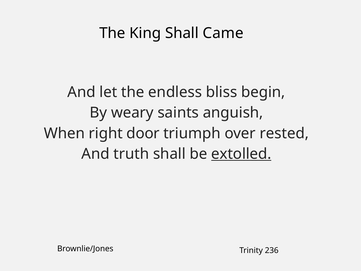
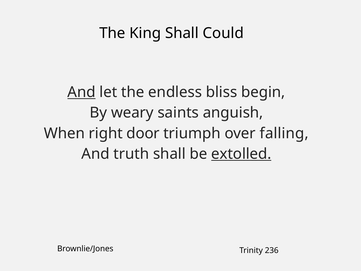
Came: Came -> Could (223, 33)
And underline: none -> present (82, 92)
rested: rested -> falling (284, 133)
